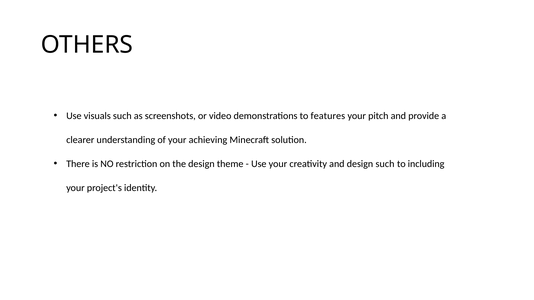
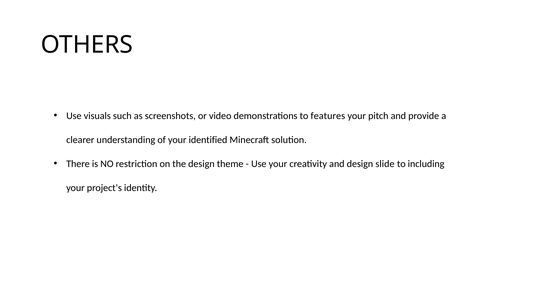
achieving: achieving -> identified (208, 140)
design such: such -> slide (385, 164)
